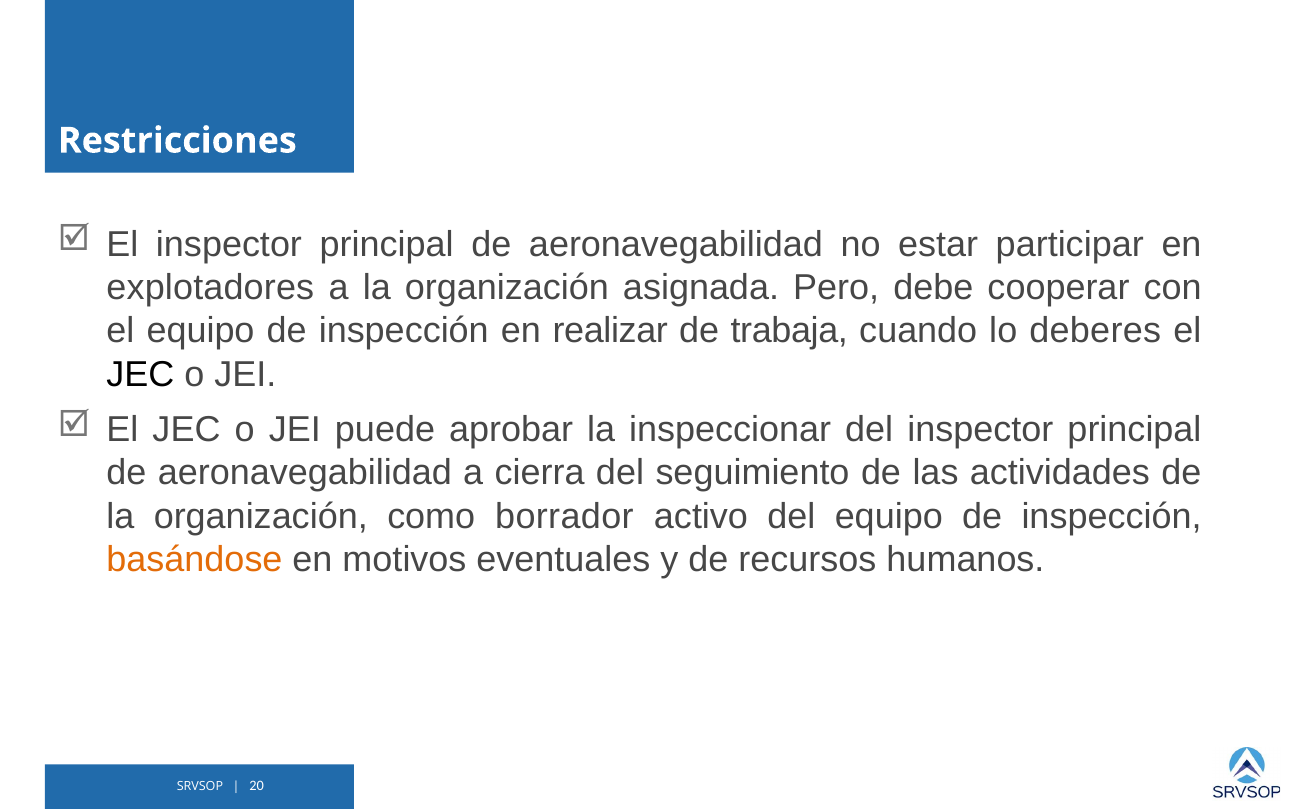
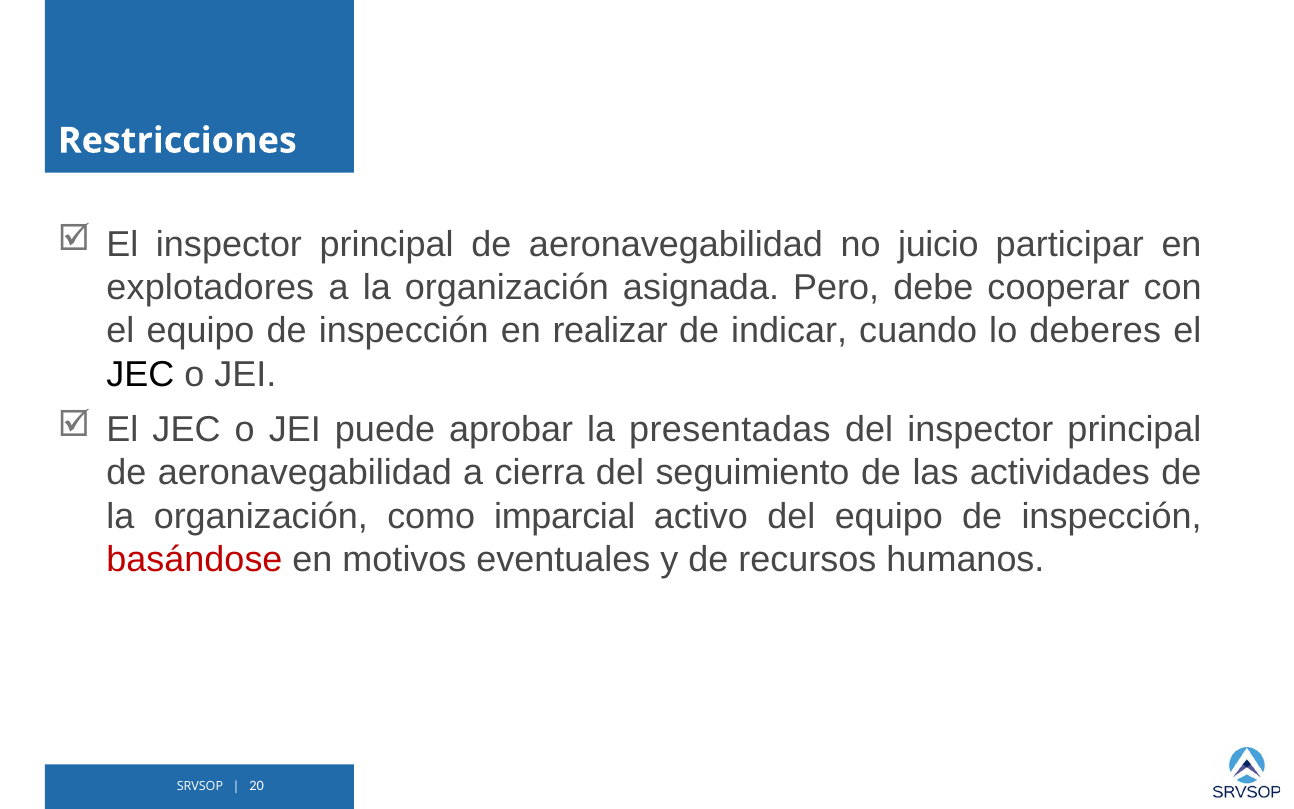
estar: estar -> juicio (938, 245)
trabaja: trabaja -> indicar (789, 331)
inspeccionar: inspeccionar -> presentadas (730, 430)
borrador: borrador -> imparcial (565, 516)
basándose colour: orange -> red (194, 559)
